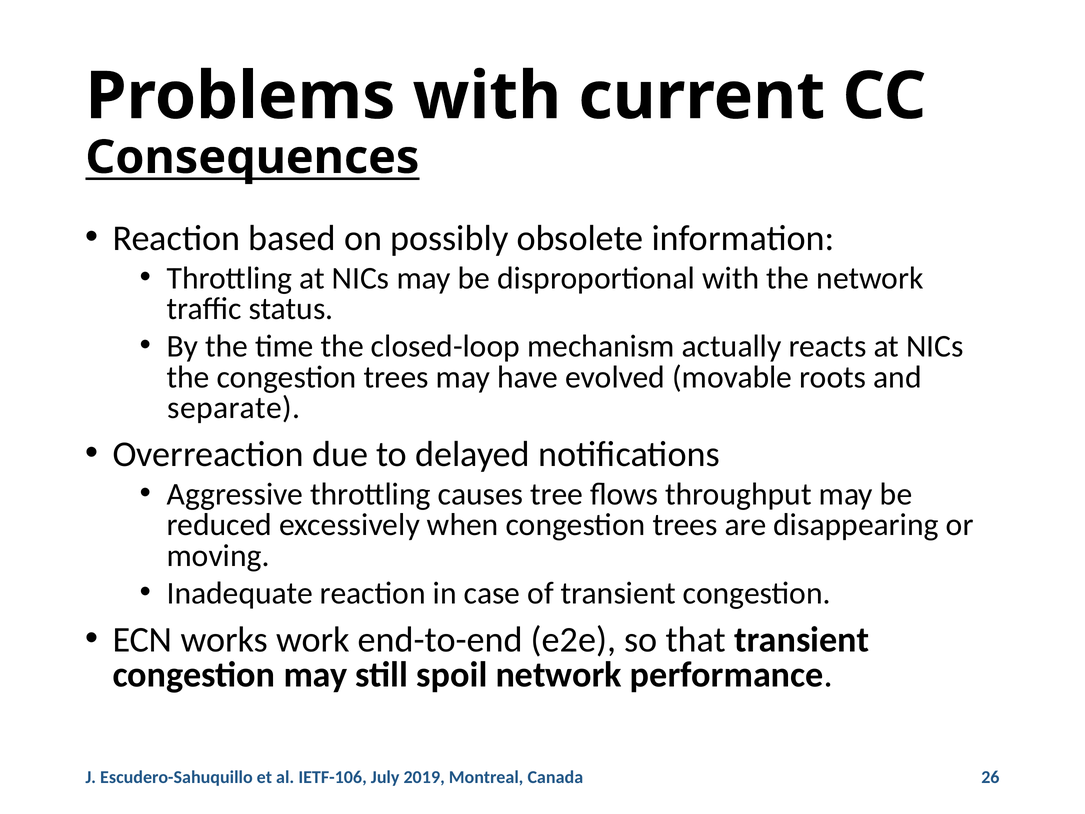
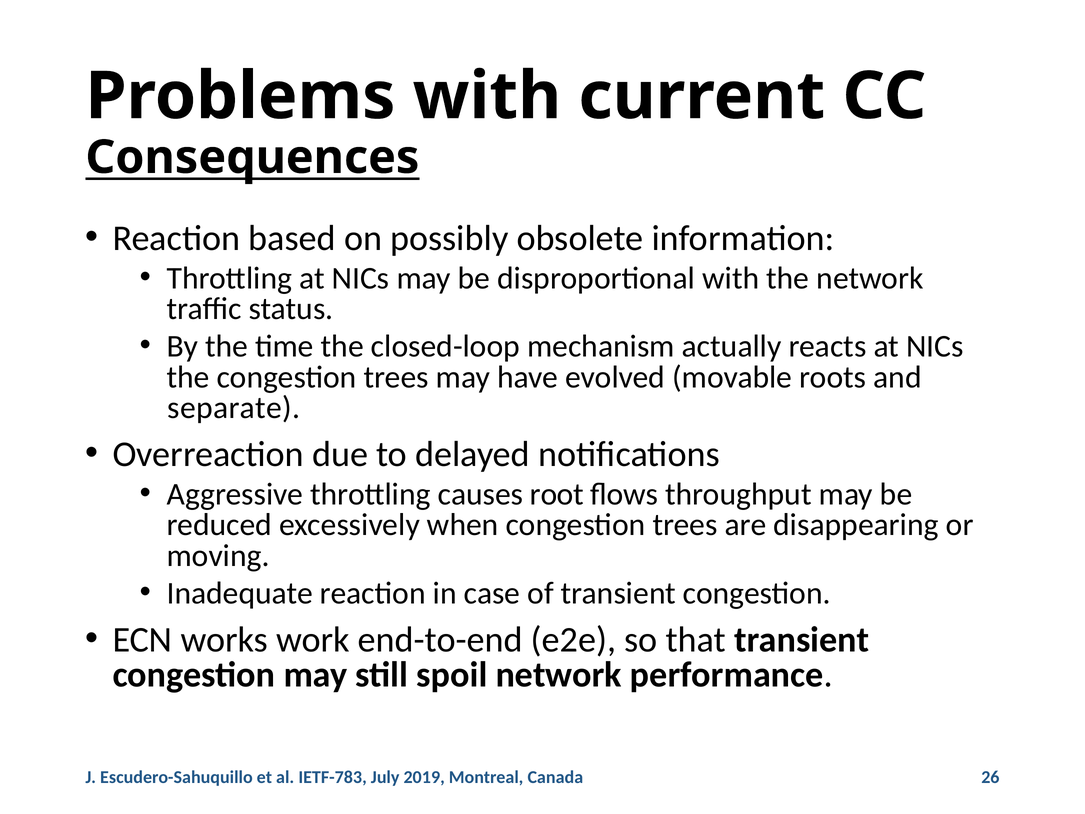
tree: tree -> root (557, 494)
IETF-106: IETF-106 -> IETF-783 (333, 777)
